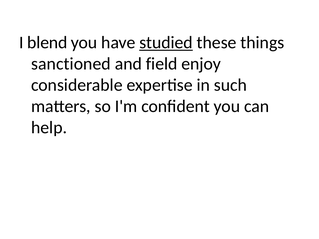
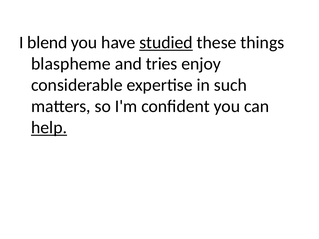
sanctioned: sanctioned -> blaspheme (71, 64)
field: field -> tries (162, 64)
help underline: none -> present (49, 128)
